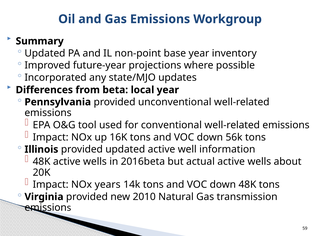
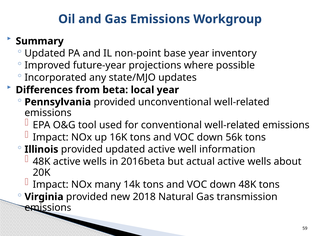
years: years -> many (108, 185)
2010: 2010 -> 2018 (144, 197)
